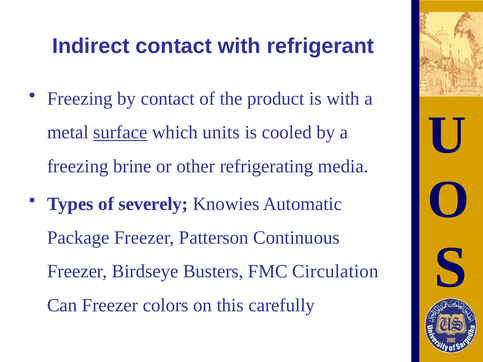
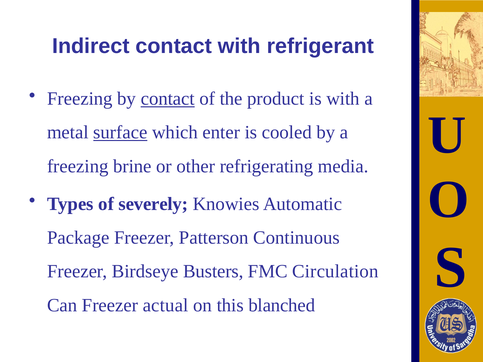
contact underline: none -> present (168, 99)
units: units -> enter (221, 133)
colors: colors -> actual (166, 305)
carefully: carefully -> blanched (282, 305)
